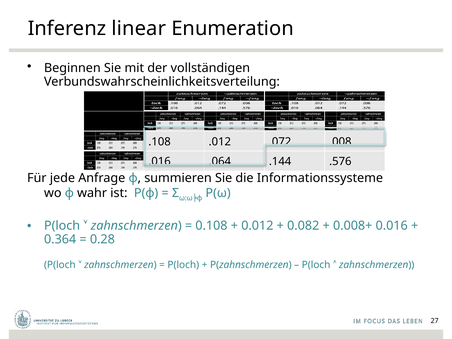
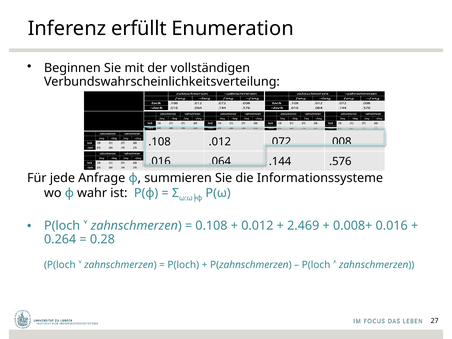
linear: linear -> erfüllt (139, 29)
0.082: 0.082 -> 2.469 (303, 226)
0.364: 0.364 -> 0.264 (60, 239)
